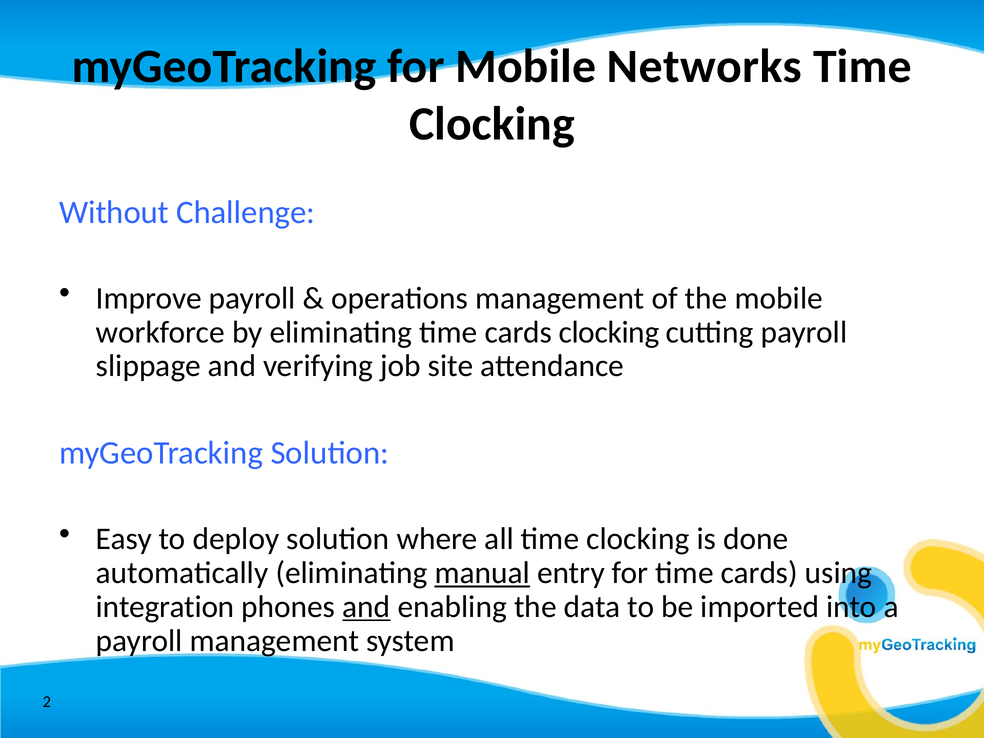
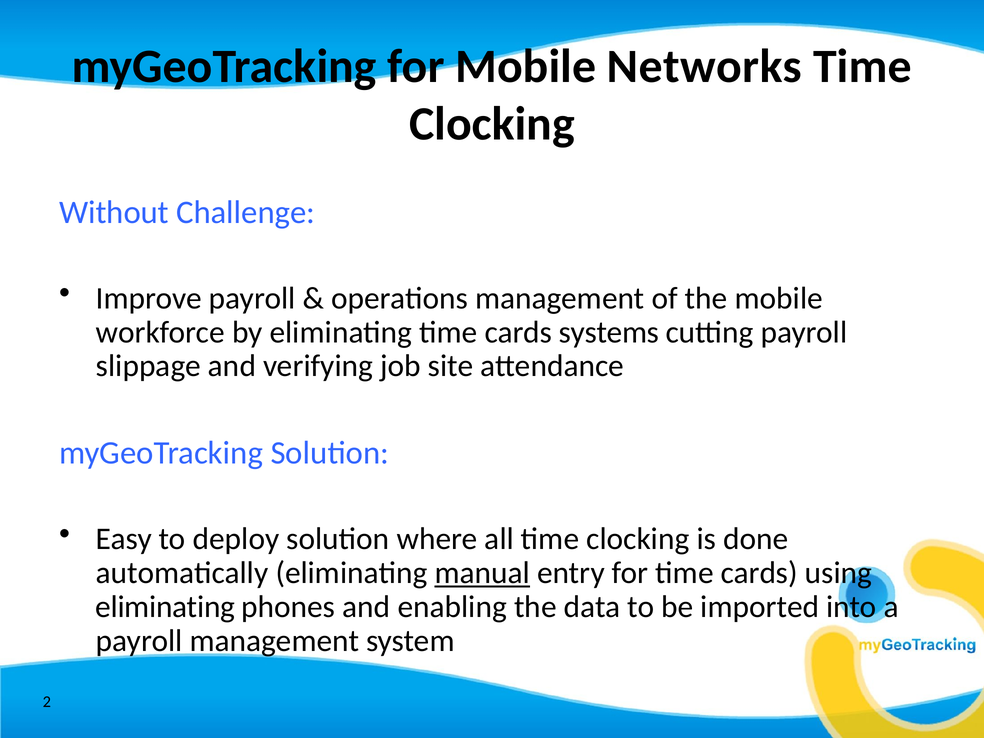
cards clocking: clocking -> systems (609, 332)
integration: integration -> eliminating (165, 607)
and underline: present -> none (366, 607)
